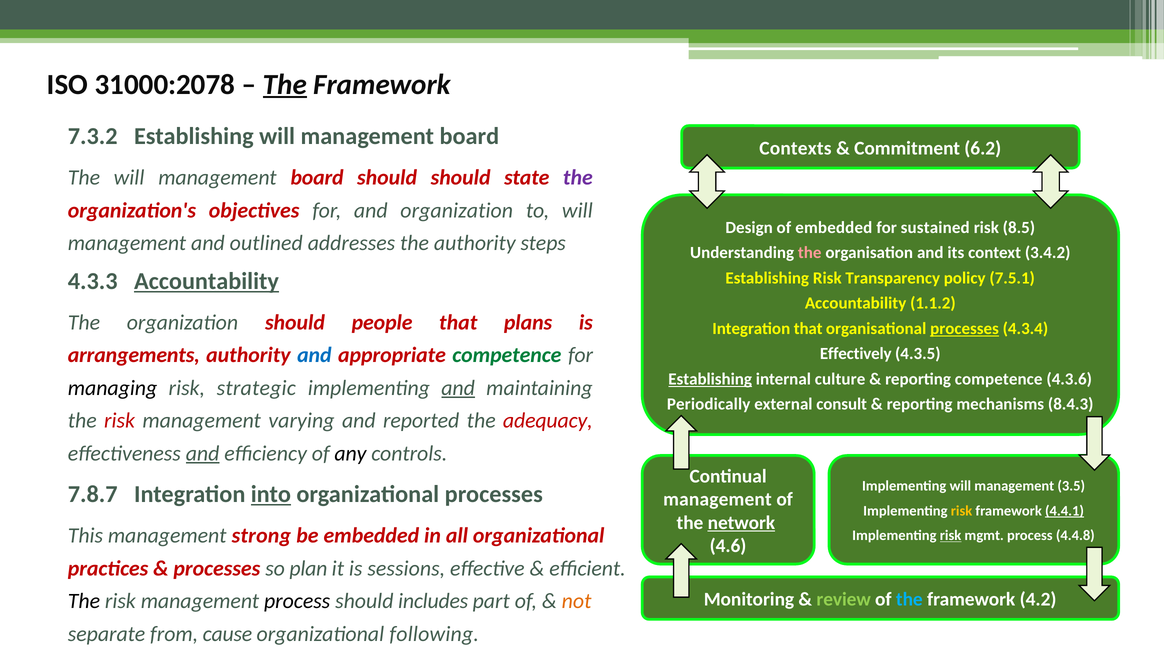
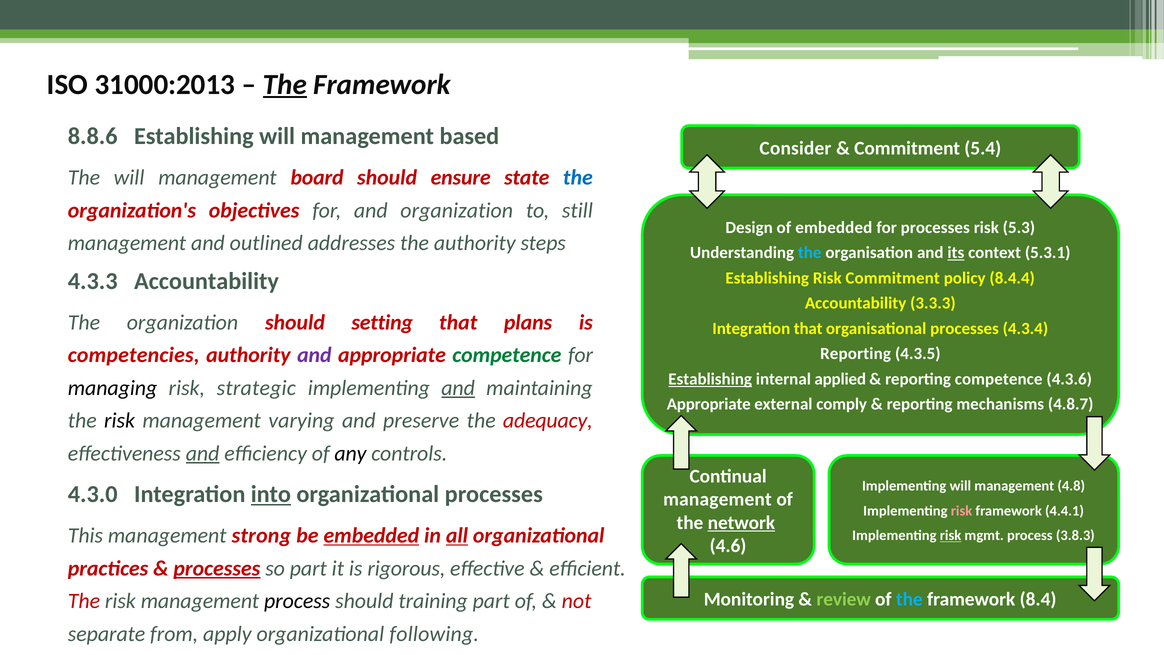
31000:2078: 31000:2078 -> 31000:2013 (165, 84)
7.3.2: 7.3.2 -> 8.8.6 (93, 136)
board: board -> based (469, 136)
Contexts: Contexts -> Consider (795, 148)
6.2: 6.2 -> 5.4 (983, 148)
should should: should -> ensure (461, 178)
the colour: purple -> blue (578, 178)
to will: will -> still (577, 210)
for sustained: sustained -> processes (935, 227)
8.5: 8.5 -> 5.3 (1019, 227)
the colour: pink -> light blue (810, 253)
its underline: none -> present (956, 253)
3.4.2: 3.4.2 -> 5.3.1 (1048, 253)
Risk Transparency: Transparency -> Commitment (893, 278)
7.5.1: 7.5.1 -> 8.4.4 (1012, 278)
Accountability underline: present -> none (207, 281)
1.1.2: 1.1.2 -> 3.3.3 (933, 303)
people: people -> setting (382, 322)
processes underline: present -> none (965, 328)
arrangements: arrangements -> competencies (134, 355)
and colour: blue -> purple (314, 355)
Effectively: Effectively -> Reporting (856, 354)
culture: culture -> applied (840, 379)
Periodically: Periodically -> Appropriate (709, 404)
consult: consult -> comply (842, 404)
8.4.3: 8.4.3 -> 4.8.7 (1071, 404)
risk colour: red -> black (120, 420)
reported: reported -> preserve (421, 420)
3.5: 3.5 -> 4.8 (1071, 486)
7.8.7: 7.8.7 -> 4.3.0 (93, 494)
risk colour: yellow -> pink (962, 511)
4.4.1 underline: present -> none (1065, 511)
embedded underline: none -> present (371, 535)
all underline: none -> present (457, 535)
4.4.8: 4.4.8 -> 3.8.3 (1075, 535)
processes underline: none -> present (217, 568)
so plan: plan -> part (308, 568)
sessions: sessions -> rigorous (406, 568)
4.2: 4.2 -> 8.4 (1038, 599)
The colour: black -> red (84, 601)
includes: includes -> training (433, 601)
not colour: orange -> red (577, 601)
cause: cause -> apply (227, 634)
